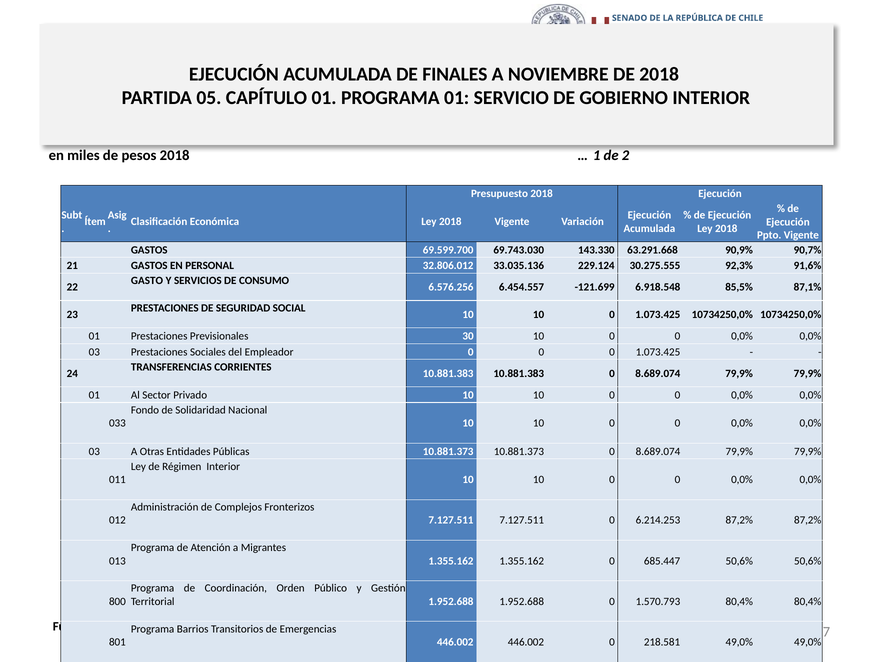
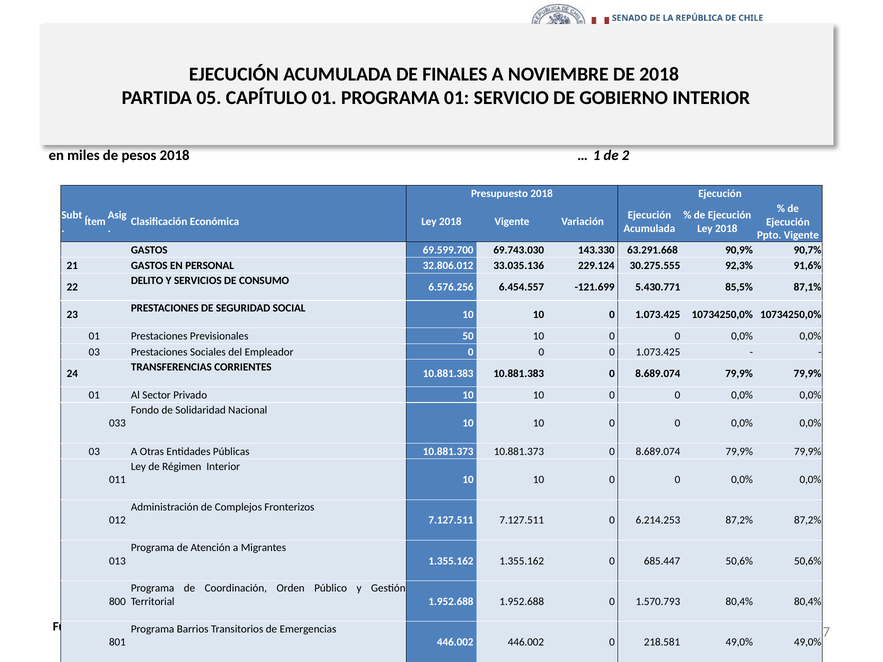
GASTO: GASTO -> DELITO (147, 281)
6.918.548: 6.918.548 -> 5.430.771 (658, 287)
30: 30 -> 50 (468, 336)
